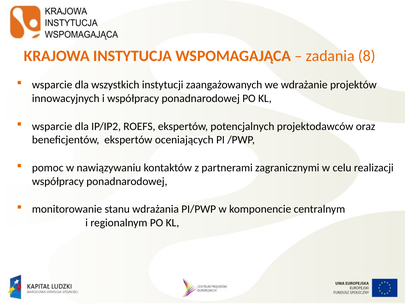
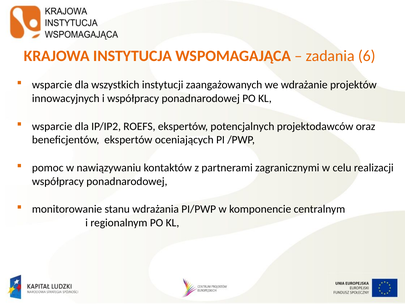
8: 8 -> 6 (367, 56)
